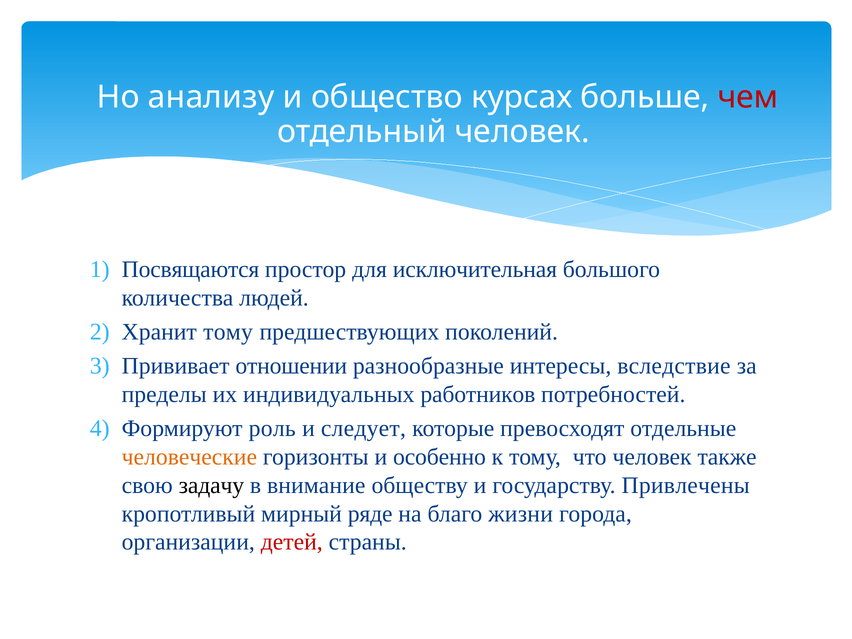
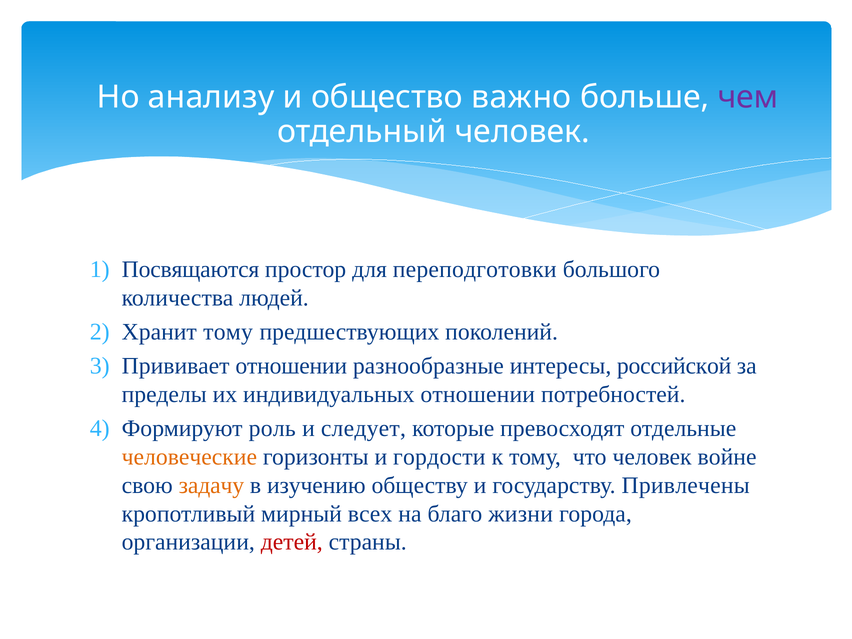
курсах: курсах -> важно (521, 97)
чем colour: red -> purple (748, 97)
исключительная: исключительная -> переподготовки (475, 269)
вследствие: вследствие -> российской (674, 366)
индивидуальных работников: работников -> отношении (478, 394)
особенно: особенно -> гордости (439, 457)
также: также -> войне (727, 457)
задачу colour: black -> orange (211, 485)
внимание: внимание -> изучению (316, 485)
ряде: ряде -> всех (370, 514)
